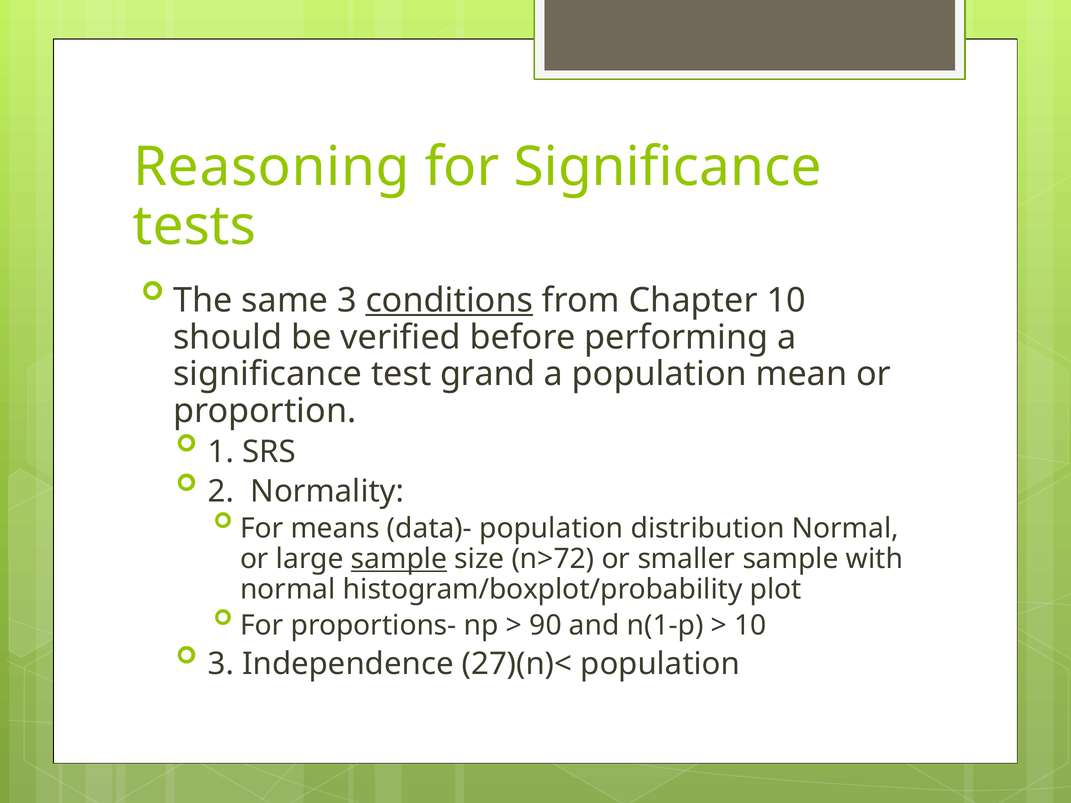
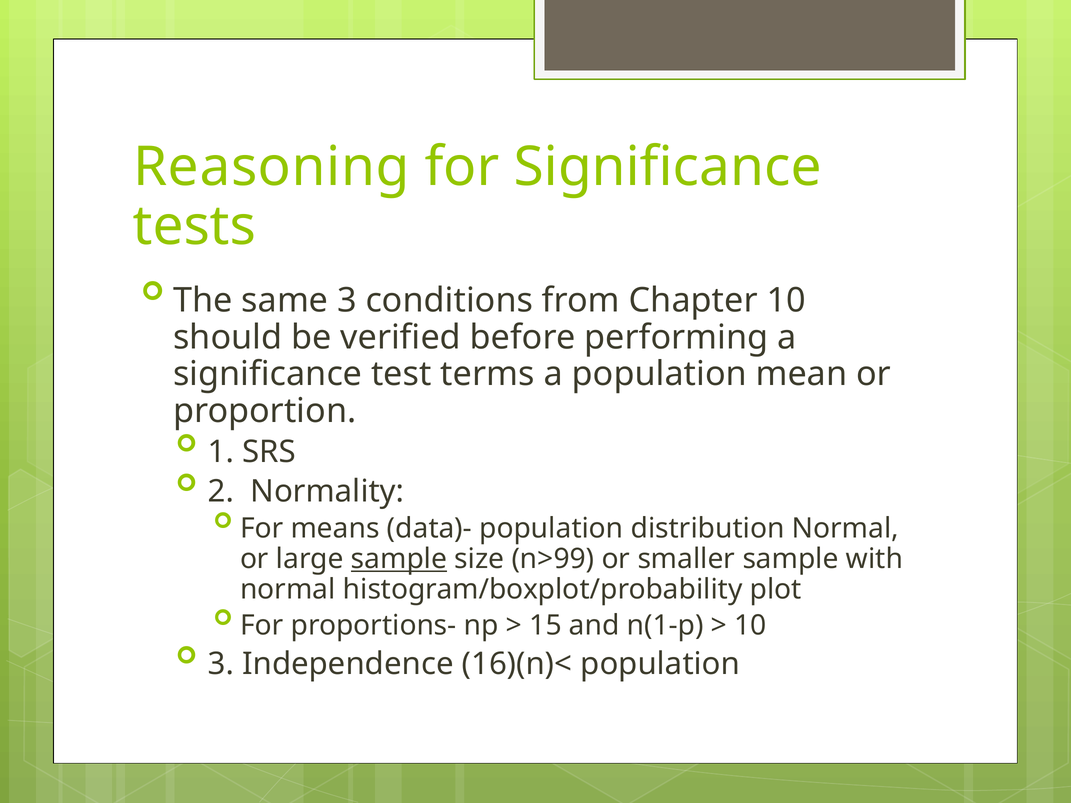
conditions underline: present -> none (449, 300)
grand: grand -> terms (488, 374)
n>72: n>72 -> n>99 (553, 559)
90: 90 -> 15 (546, 626)
27)(n)<: 27)(n)< -> 16)(n)< (517, 664)
